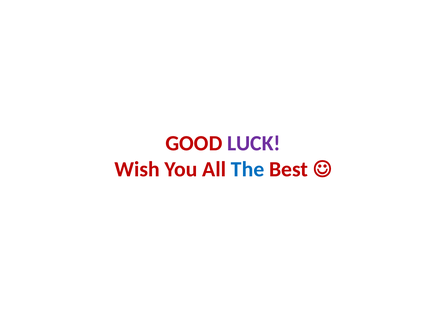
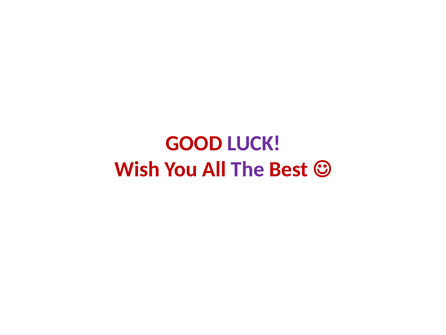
The colour: blue -> purple (248, 169)
